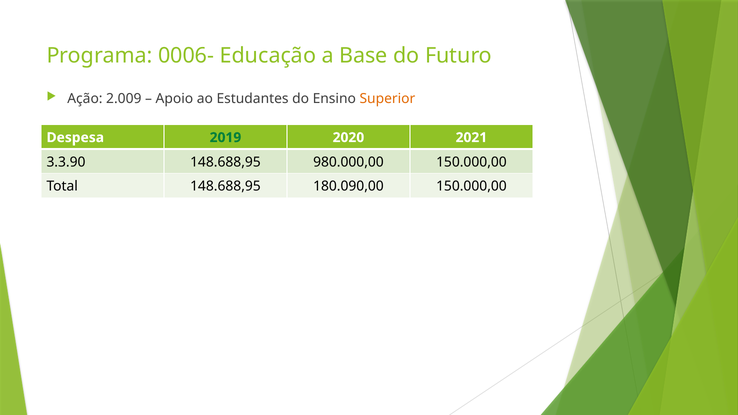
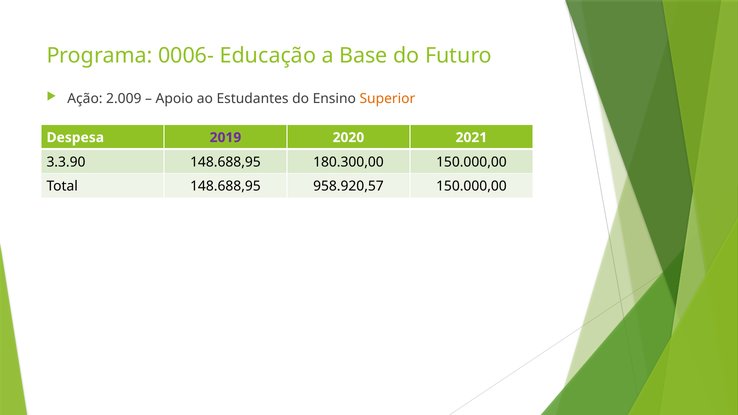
2019 colour: green -> purple (225, 138)
980.000,00: 980.000,00 -> 180.300,00 (348, 162)
180.090,00: 180.090,00 -> 958.920,57 (348, 186)
